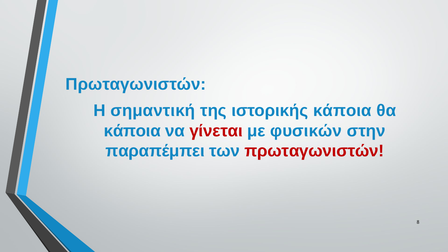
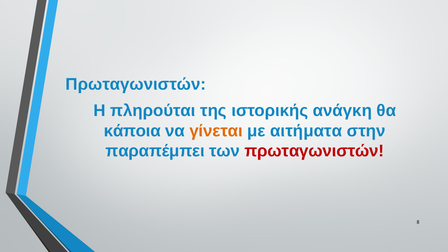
σημαντική: σημαντική -> πληρούται (153, 111)
ιστορικής κάποια: κάποια -> ανάγκη (342, 111)
γίνεται colour: red -> orange (216, 131)
φυσικών: φυσικών -> αιτήματα (306, 131)
